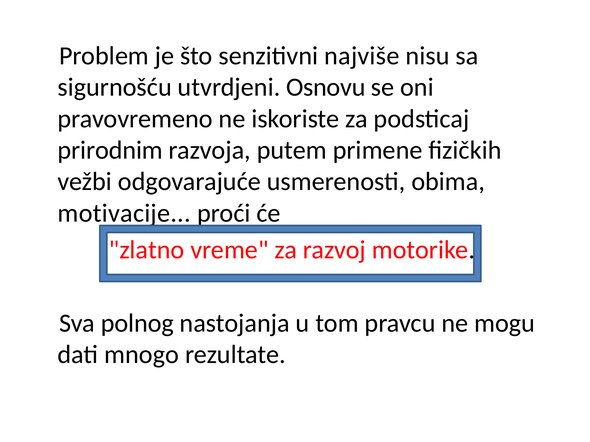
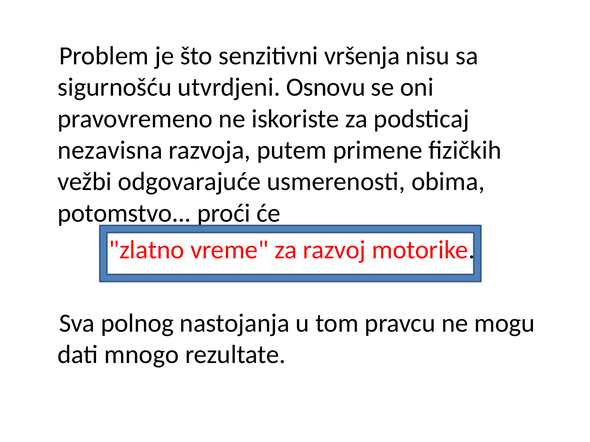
najviše: najviše -> vršenja (362, 56)
prirodnim: prirodnim -> nezavisna (110, 150)
motivacije: motivacije -> potomstvo (124, 213)
